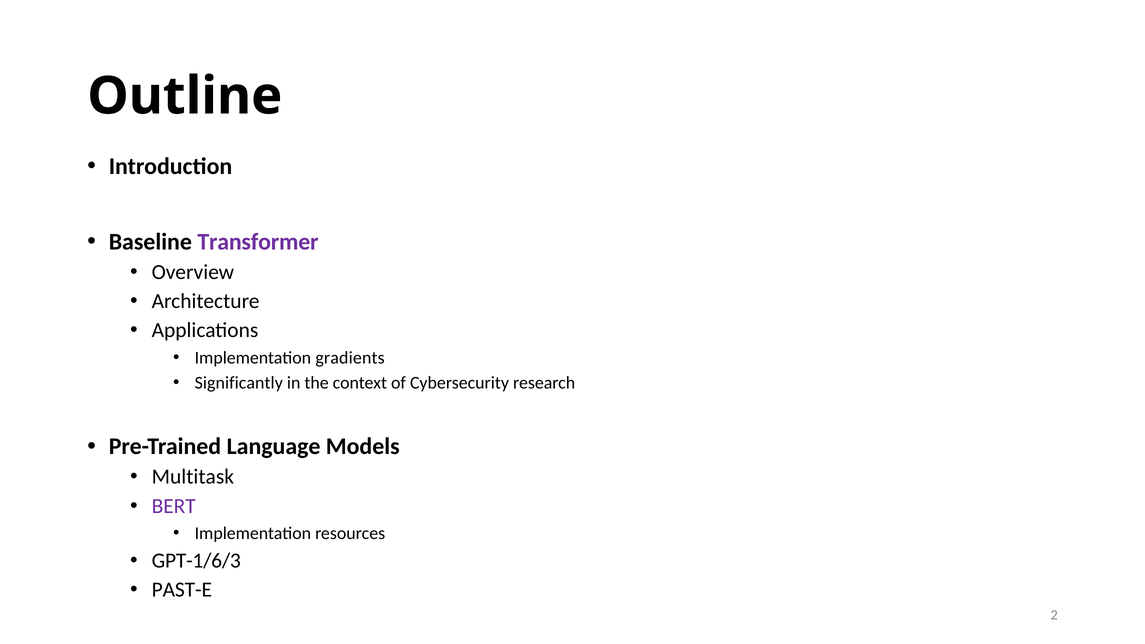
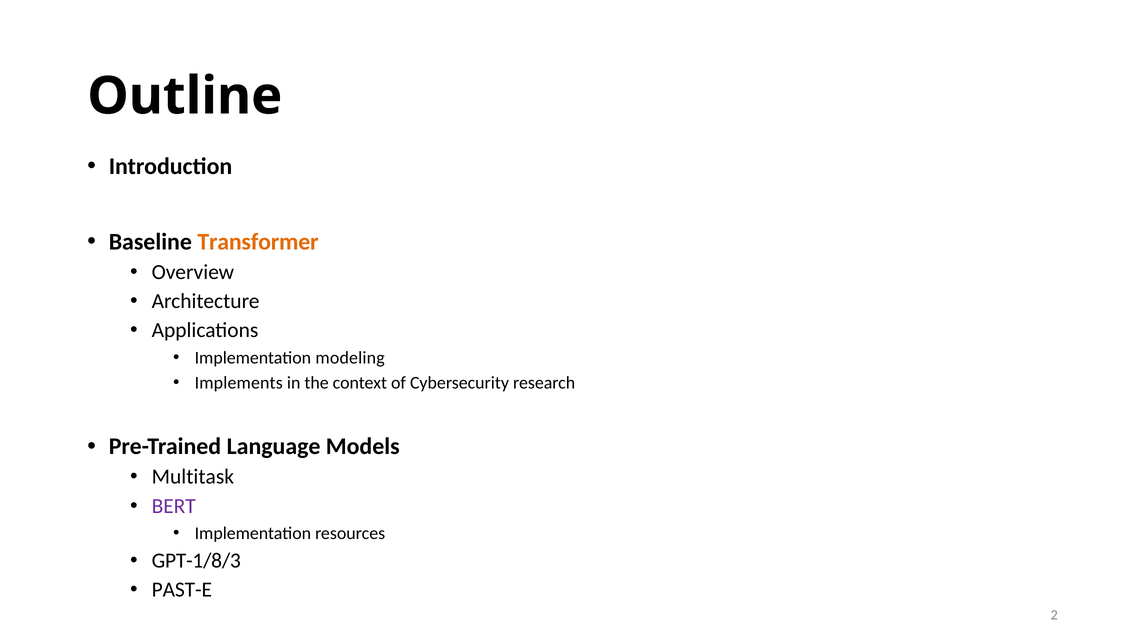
Transformer colour: purple -> orange (258, 242)
gradients: gradients -> modeling (350, 358)
Significantly: Significantly -> Implements (239, 383)
GPT-1/6/3: GPT-1/6/3 -> GPT-1/8/3 (196, 561)
